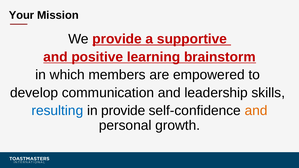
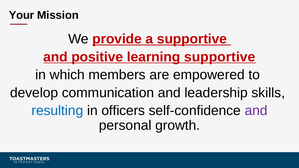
learning brainstorm: brainstorm -> supportive (220, 57)
in provide: provide -> officers (123, 111)
and colour: orange -> purple (256, 111)
